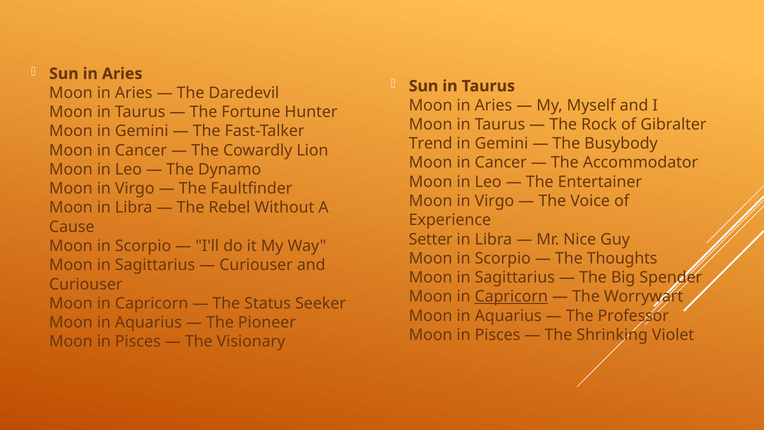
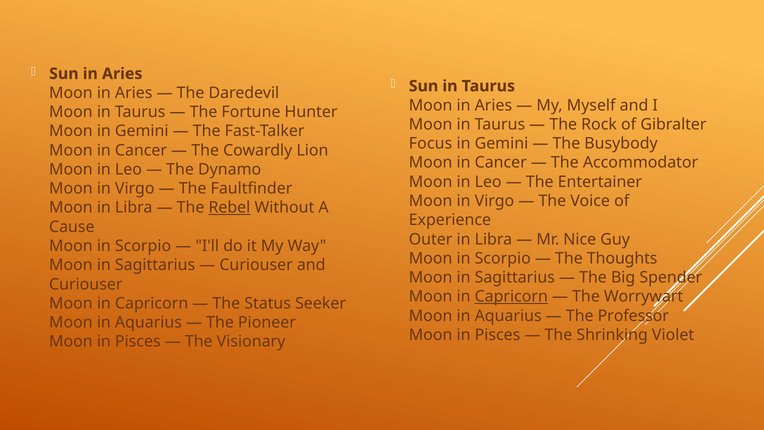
Trend: Trend -> Focus (431, 143)
Rebel underline: none -> present (229, 208)
Setter: Setter -> Outer (431, 239)
